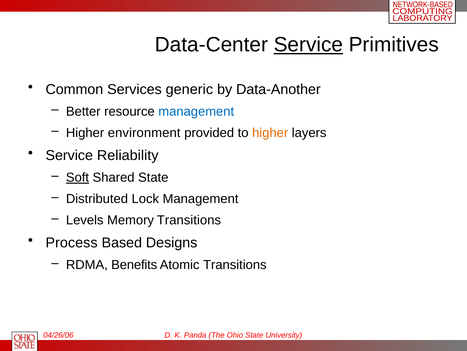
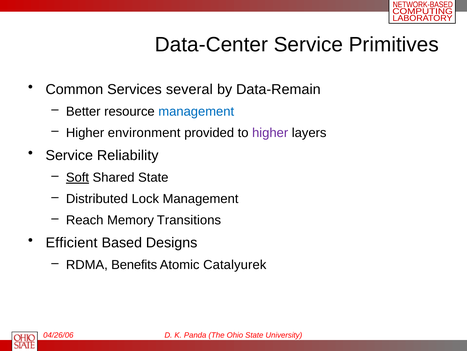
Service underline: present -> none (308, 45)
generic: generic -> several (189, 89)
Data-Another: Data-Another -> Data-Remain (278, 89)
higher colour: orange -> purple (270, 132)
Levels: Levels -> Reach (85, 220)
Process: Process -> Efficient (72, 242)
Atomic Transitions: Transitions -> Catalyurek (235, 264)
